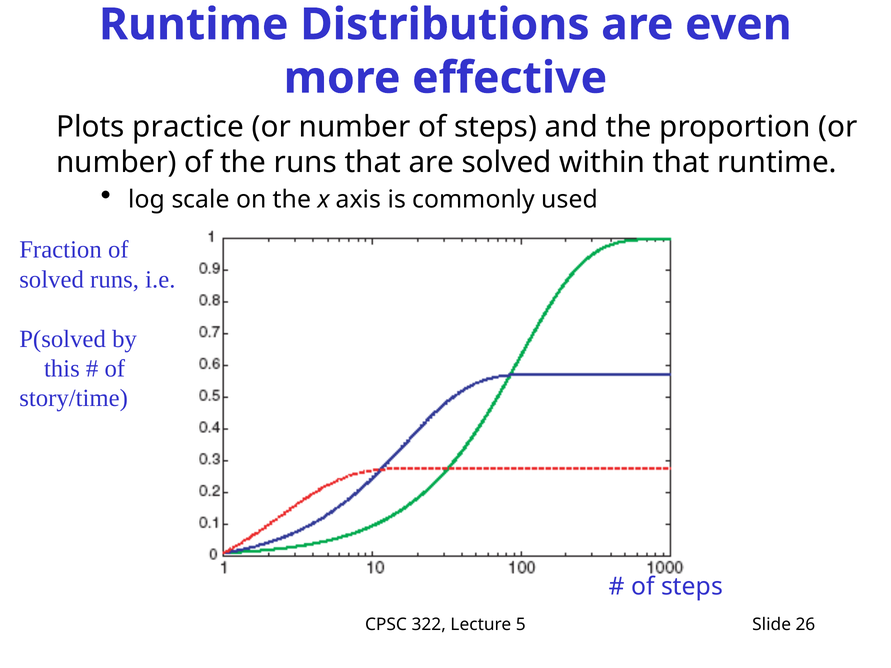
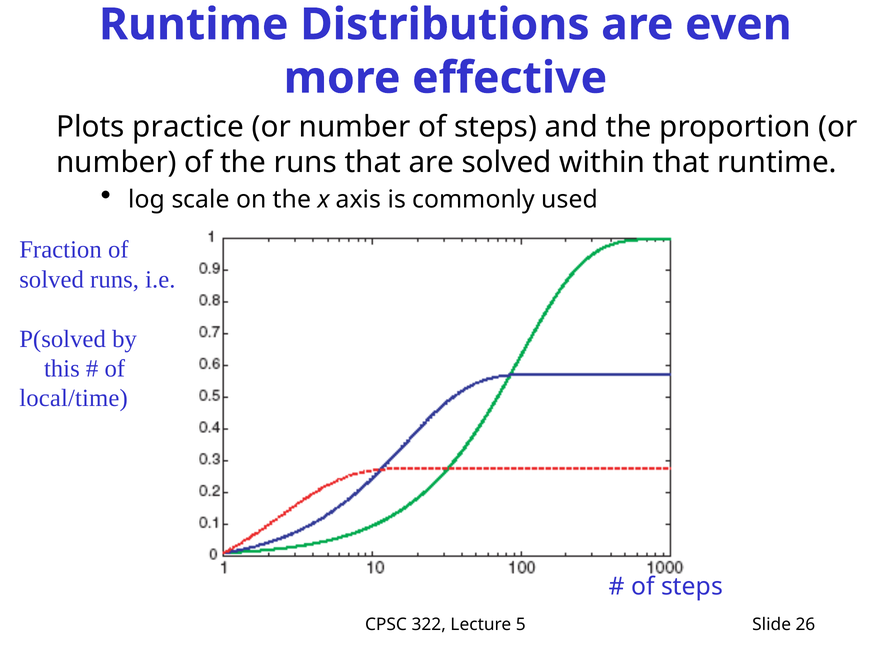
story/time: story/time -> local/time (74, 398)
